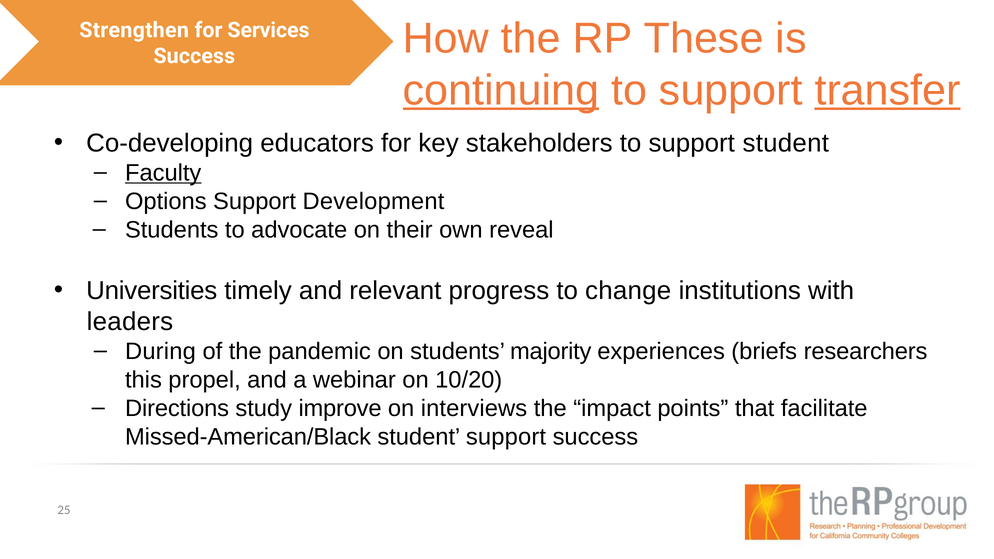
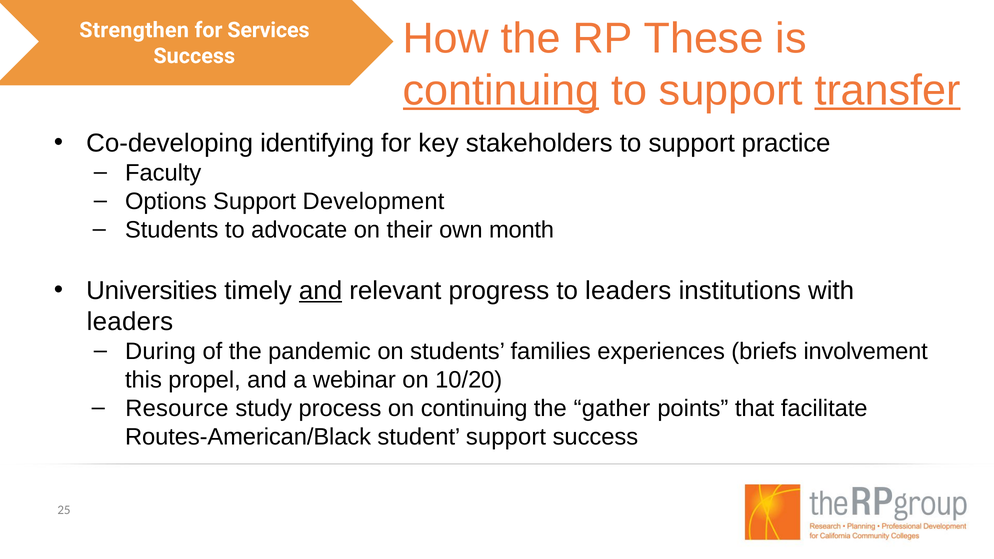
educators: educators -> identifying (317, 143)
support student: student -> practice (786, 143)
Faculty underline: present -> none (163, 173)
reveal: reveal -> month (522, 230)
and underline: none -> present (321, 291)
to change: change -> leaders (628, 291)
majority: majority -> families (551, 351)
researchers: researchers -> involvement (866, 351)
Directions: Directions -> Resource (177, 408)
improve: improve -> process (340, 408)
on interviews: interviews -> continuing (474, 408)
impact: impact -> gather (612, 408)
Missed-American/Black: Missed-American/Black -> Routes-American/Black (248, 437)
